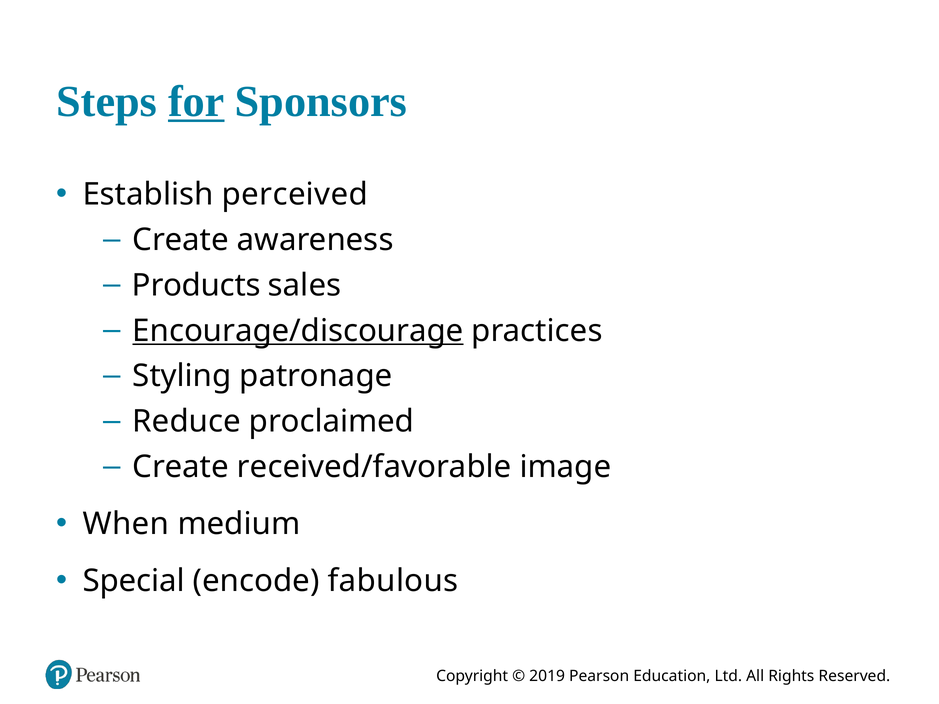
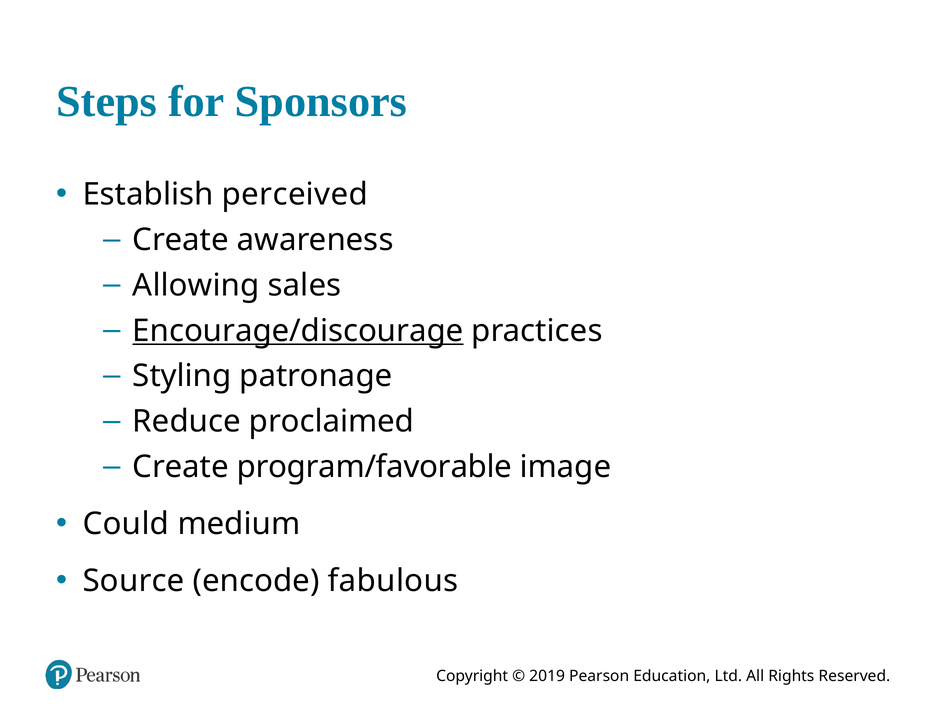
for underline: present -> none (196, 102)
Products: Products -> Allowing (196, 285)
received/favorable: received/favorable -> program/favorable (374, 467)
When: When -> Could (126, 524)
Special: Special -> Source (134, 581)
